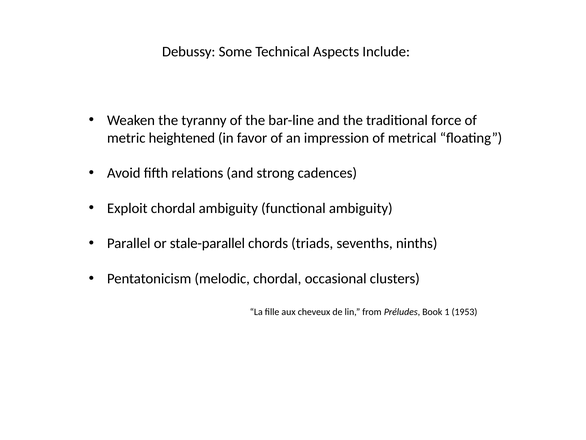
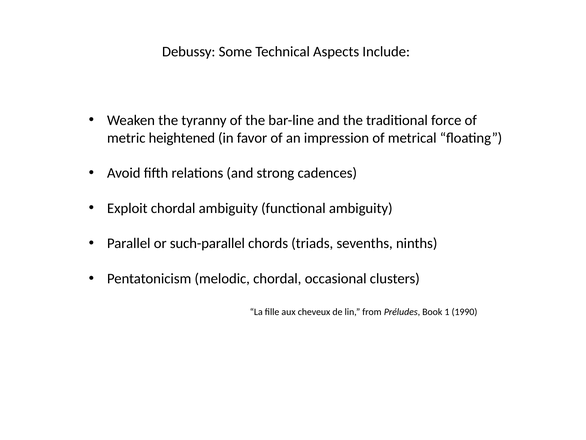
stale-parallel: stale-parallel -> such-parallel (207, 243)
1953: 1953 -> 1990 (464, 312)
